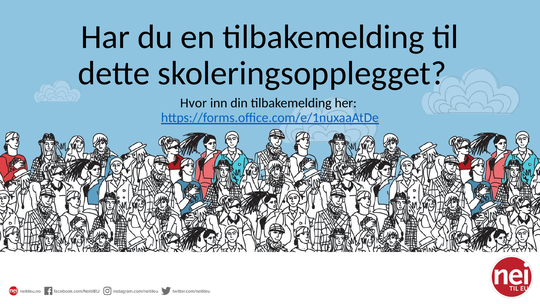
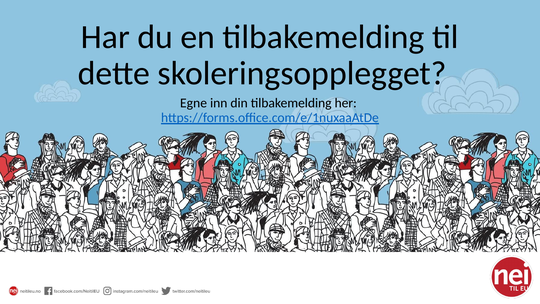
Hvor: Hvor -> Egne (194, 103)
